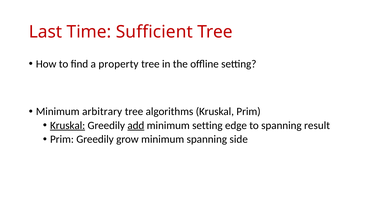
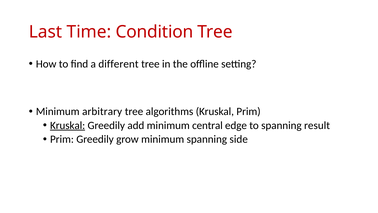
Sufficient: Sufficient -> Condition (154, 32)
property: property -> different (118, 64)
add underline: present -> none (136, 125)
minimum setting: setting -> central (207, 125)
